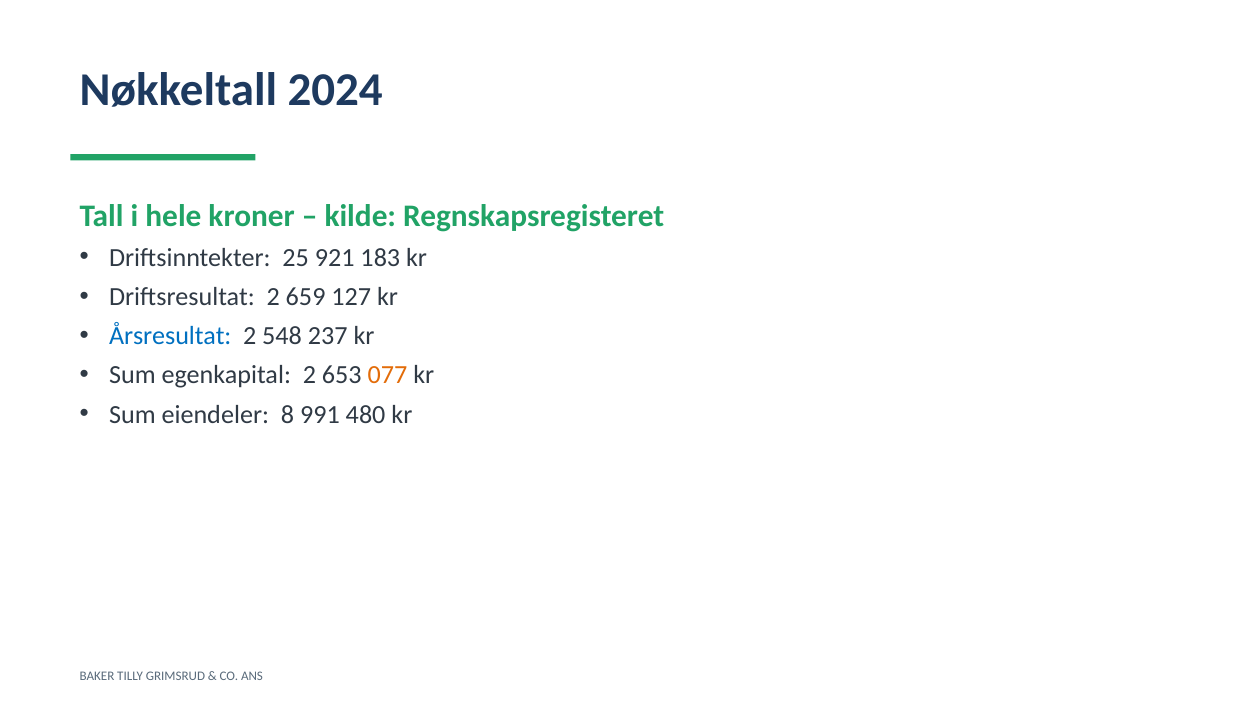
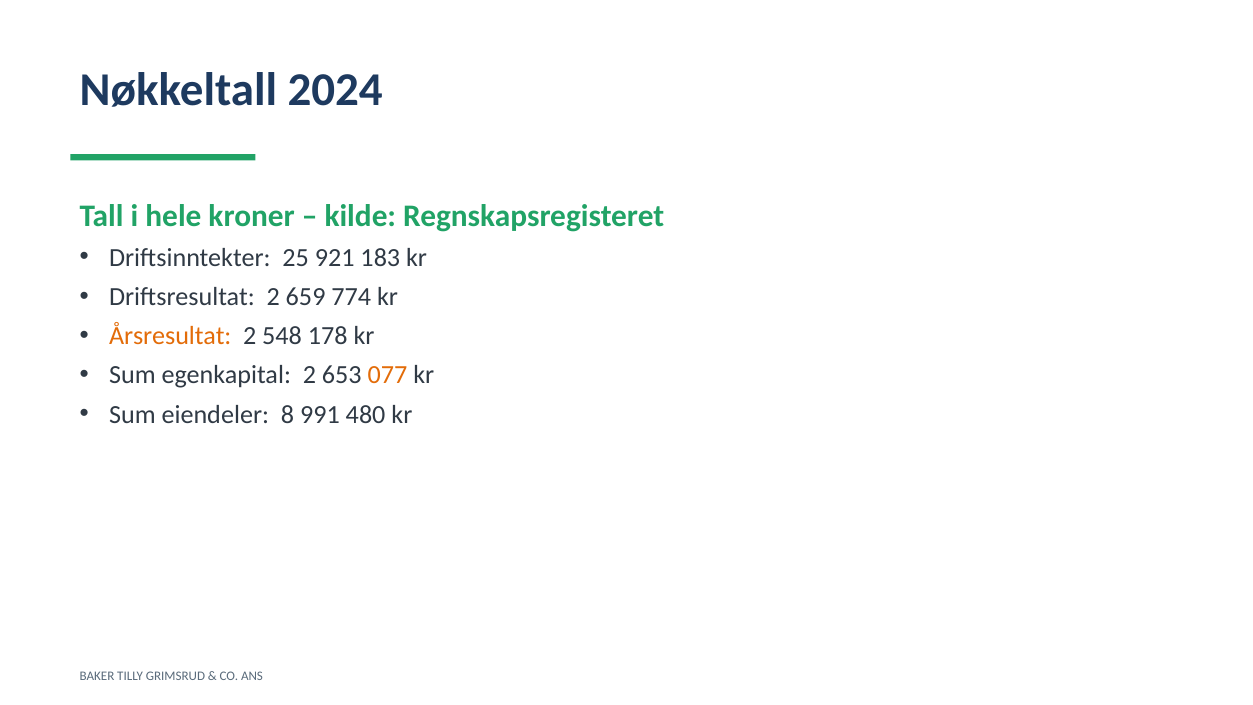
127: 127 -> 774 (351, 297)
Årsresultat colour: blue -> orange (170, 336)
237: 237 -> 178 (328, 336)
